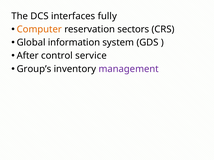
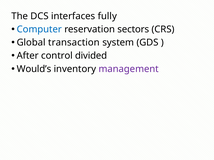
Computer colour: orange -> blue (39, 29)
information: information -> transaction (74, 43)
service: service -> divided (91, 56)
Group’s: Group’s -> Would’s (34, 69)
